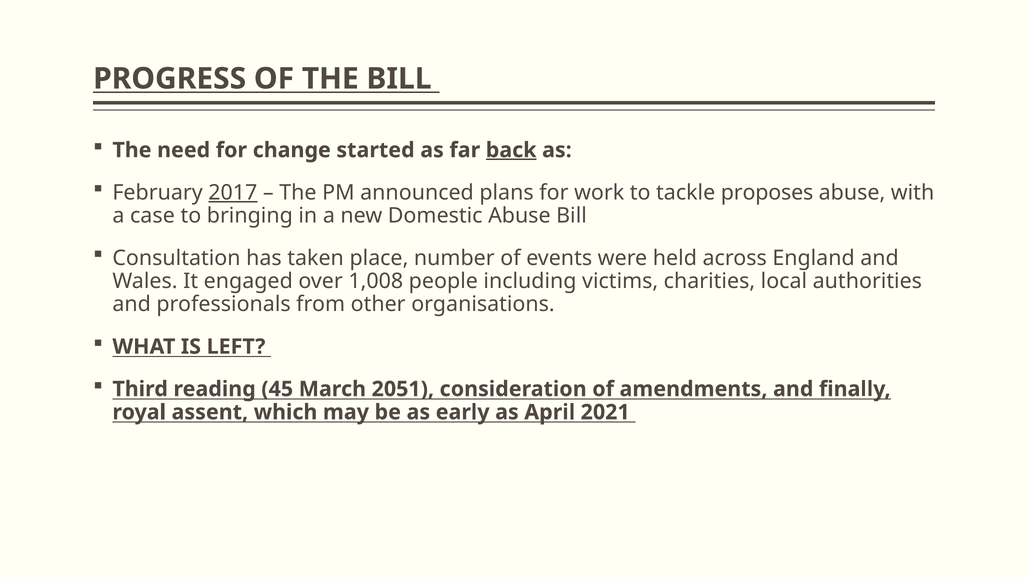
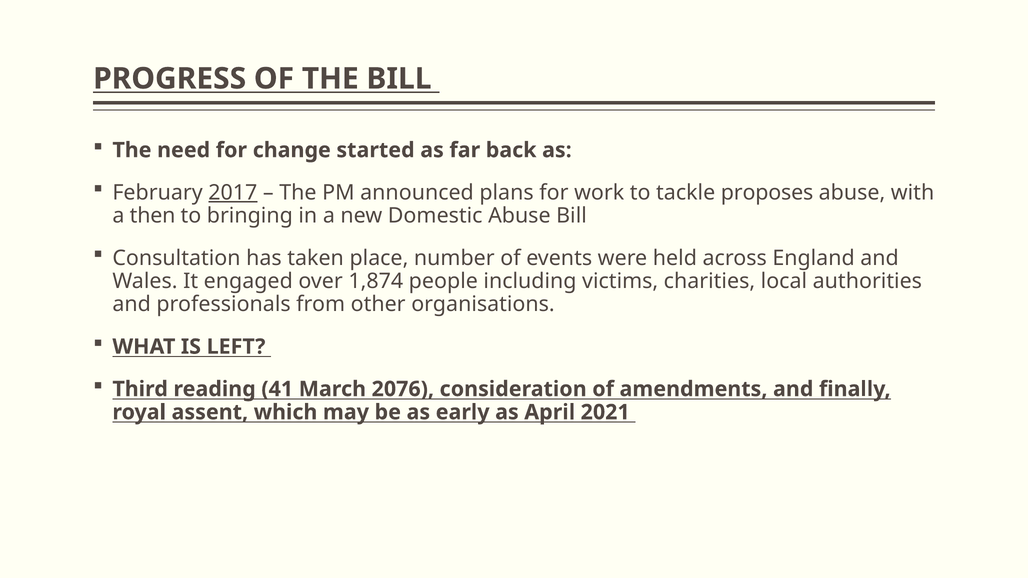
back underline: present -> none (511, 150)
case: case -> then (153, 216)
1,008: 1,008 -> 1,874 (376, 281)
45: 45 -> 41 (277, 389)
2051: 2051 -> 2076 (403, 389)
